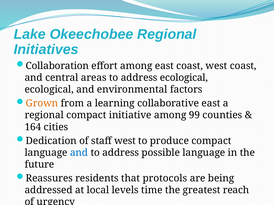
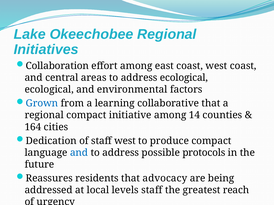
Grown colour: orange -> blue (42, 104)
collaborative east: east -> that (211, 104)
99: 99 -> 14 (194, 115)
possible language: language -> protocols (204, 153)
protocols: protocols -> advocacy (165, 179)
levels time: time -> staff (152, 191)
